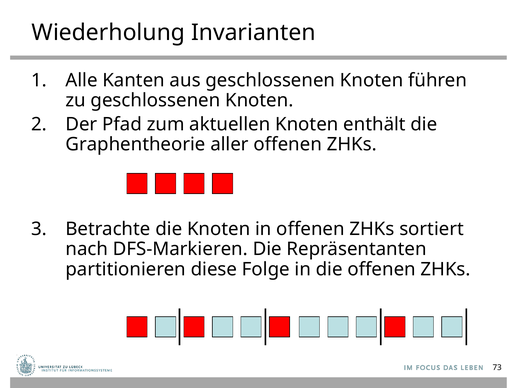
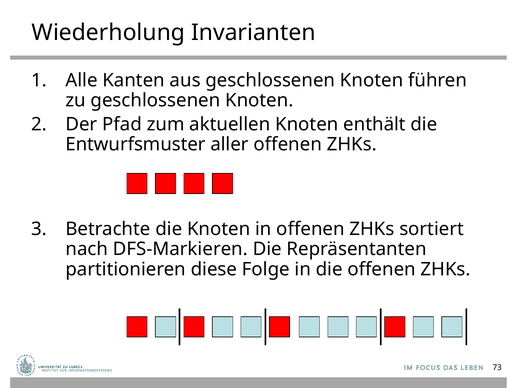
Graphentheorie: Graphentheorie -> Entwurfsmuster (136, 144)
